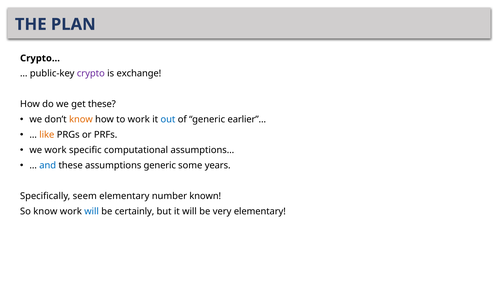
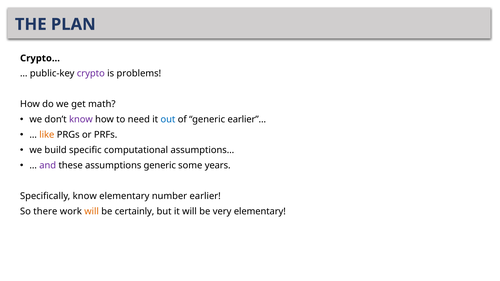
exchange: exchange -> problems (139, 74)
get these: these -> math (102, 104)
know colour: orange -> purple (81, 120)
to work: work -> need (139, 120)
we work: work -> build (56, 150)
and colour: blue -> purple (48, 166)
Specifically seem: seem -> know (85, 196)
known: known -> earlier (205, 196)
So know: know -> there (45, 212)
will colour: blue -> orange (92, 212)
